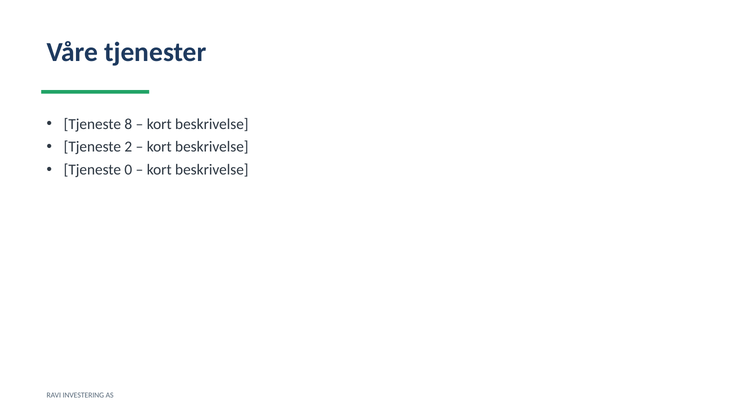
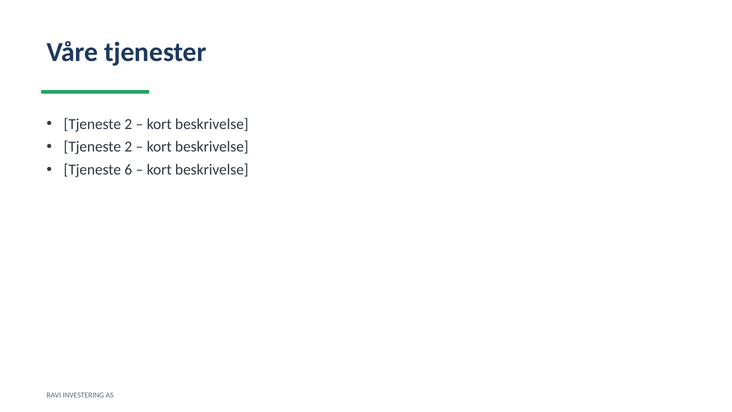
8: 8 -> 2 (128, 124)
0: 0 -> 6 (128, 170)
